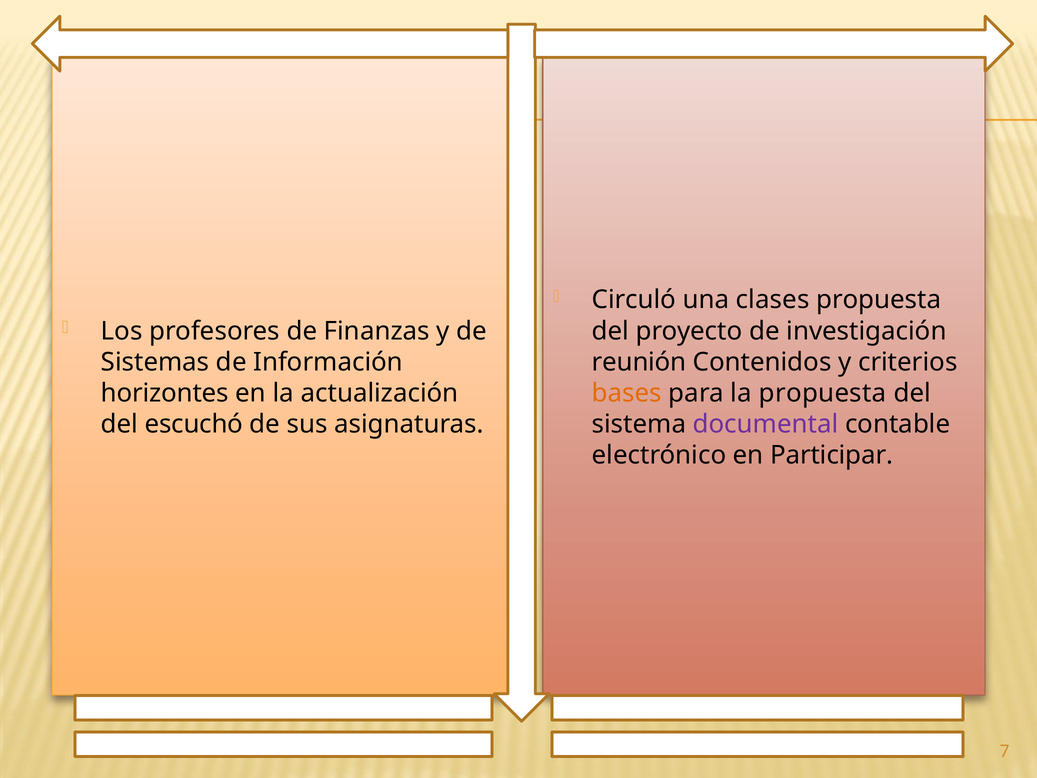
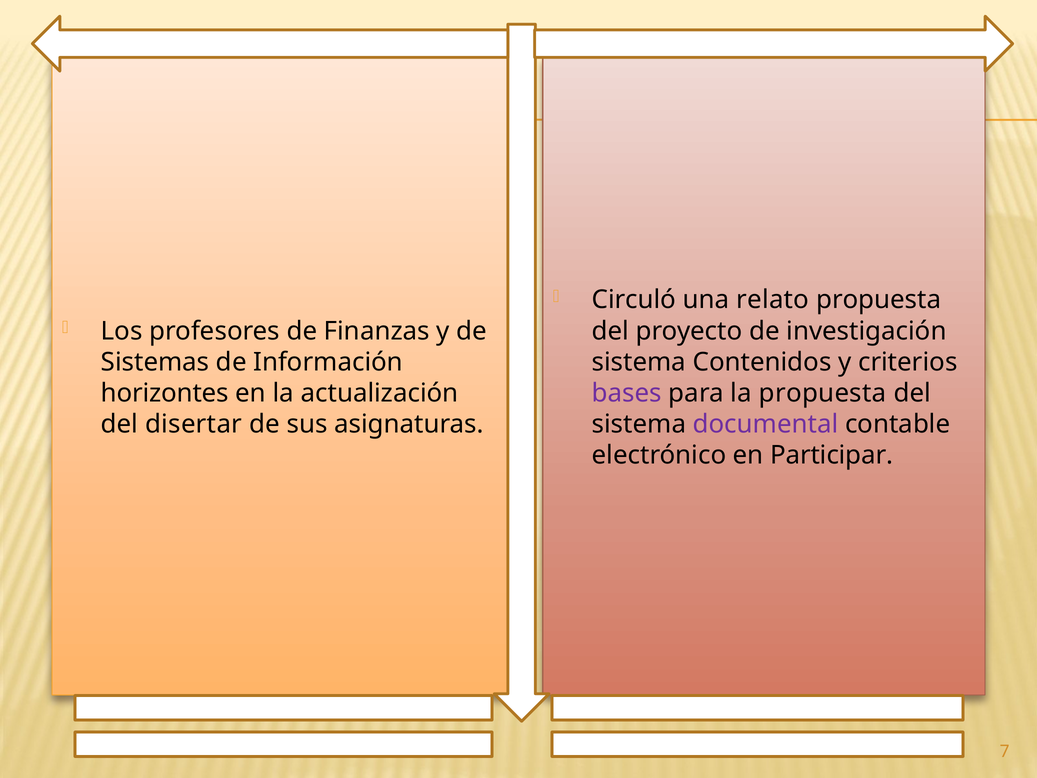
clases: clases -> relato (773, 300)
reunión: reunión -> sistema (639, 362)
bases colour: orange -> purple (627, 393)
escuchó: escuchó -> disertar (194, 424)
